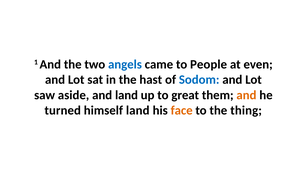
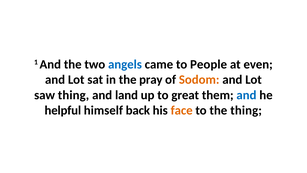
hast: hast -> pray (151, 80)
Sodom colour: blue -> orange (199, 80)
saw aside: aside -> thing (73, 95)
and colour: orange -> blue (246, 95)
turned: turned -> helpful (63, 110)
himself land: land -> back (138, 110)
